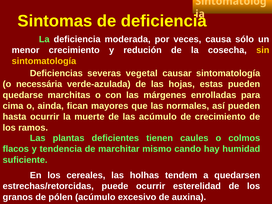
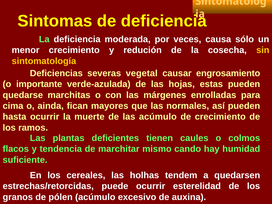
causar sintomatología: sintomatología -> engrosamiento (228, 73)
necessária: necessária -> importante (39, 84)
